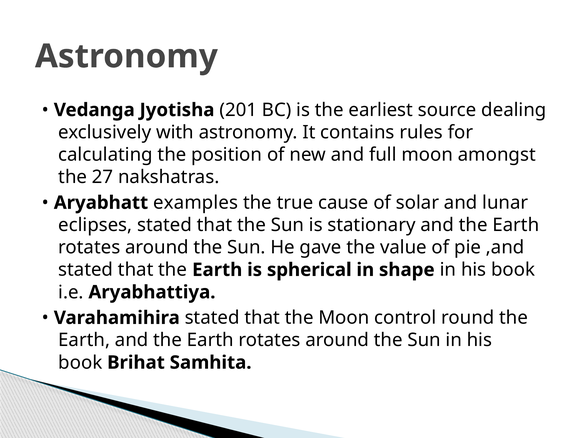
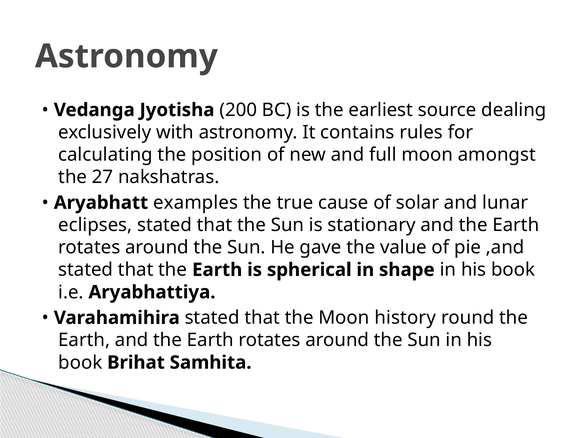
201: 201 -> 200 (238, 110)
control: control -> history (405, 318)
